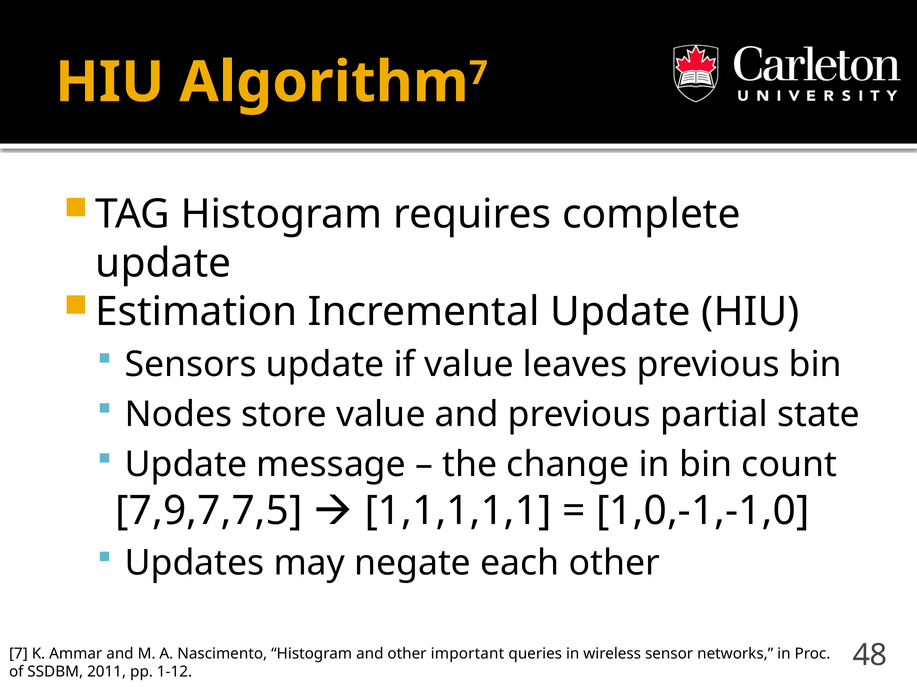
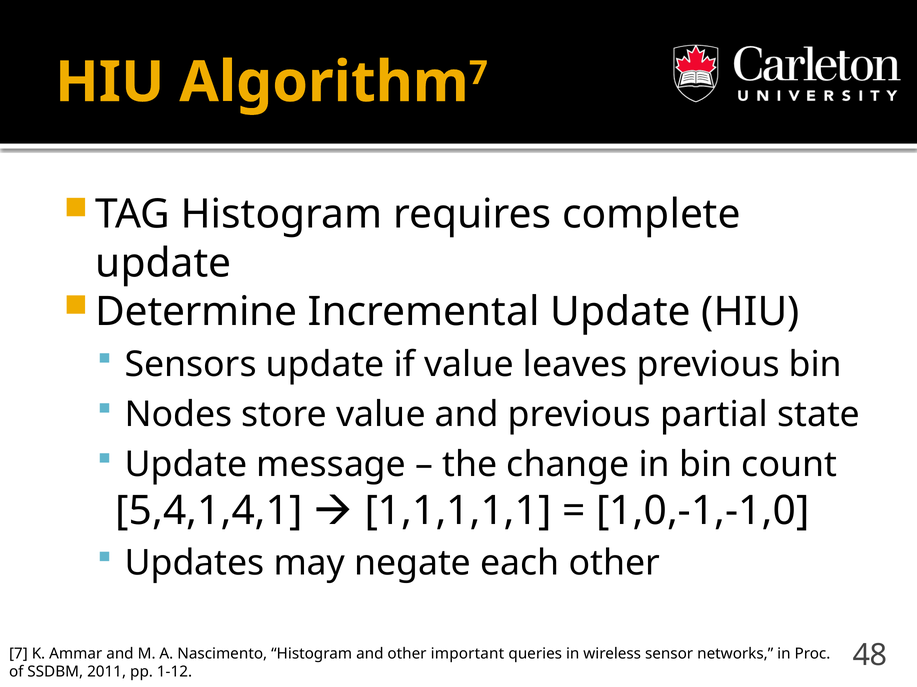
Estimation: Estimation -> Determine (196, 312)
7,9,7,7,5: 7,9,7,7,5 -> 5,4,1,4,1 (209, 511)
